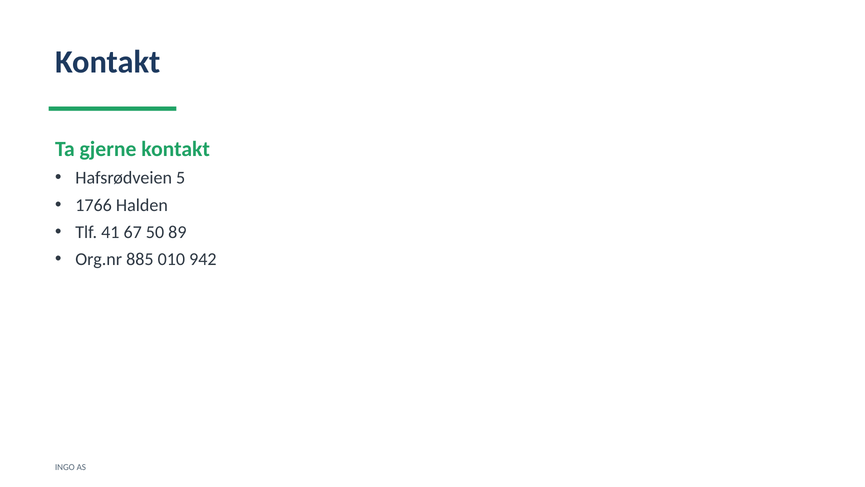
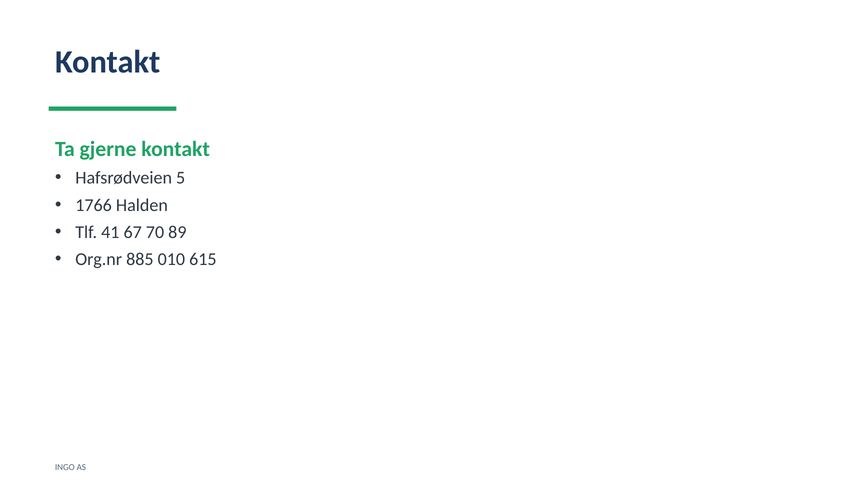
50: 50 -> 70 (155, 232)
942: 942 -> 615 (203, 259)
